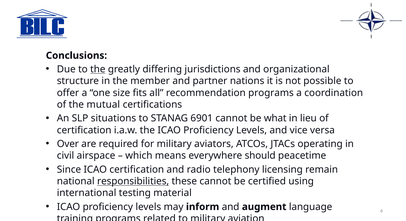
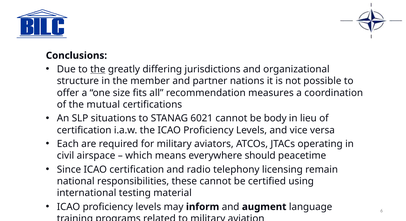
recommendation programs: programs -> measures (271, 93)
6901: 6901 -> 6021 (202, 118)
what: what -> body (275, 118)
Over: Over -> Each (68, 144)
responsibilities underline: present -> none (133, 181)
